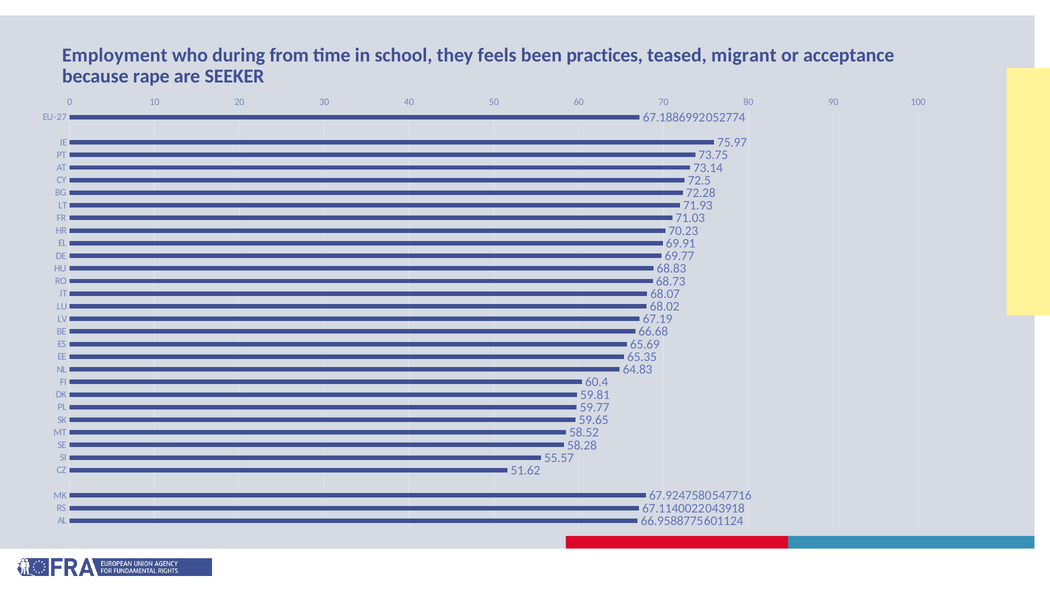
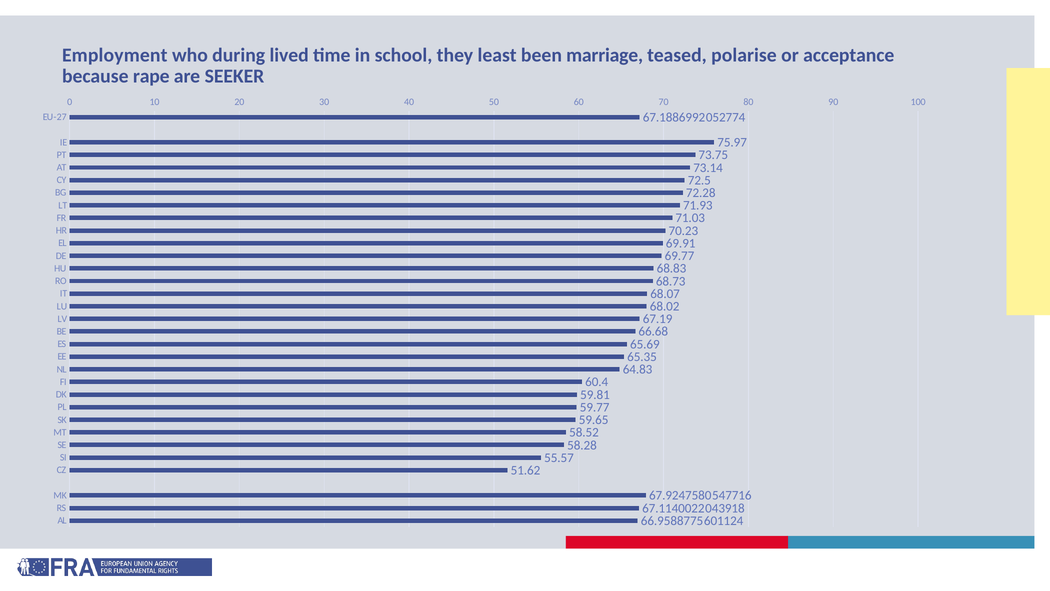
from: from -> lived (289, 55)
feels: feels -> least (497, 55)
practices: practices -> marriage (605, 55)
migrant: migrant -> polarise (744, 55)
